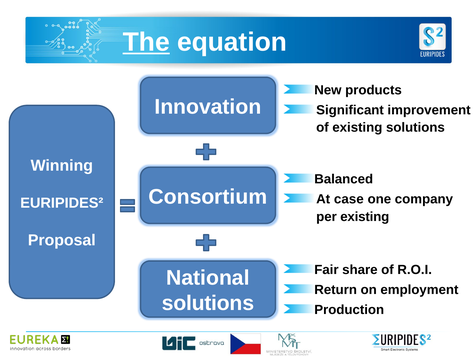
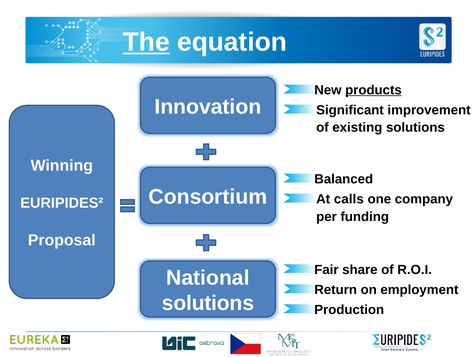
products underline: none -> present (373, 90)
case: case -> calls (349, 199)
per existing: existing -> funding (365, 217)
